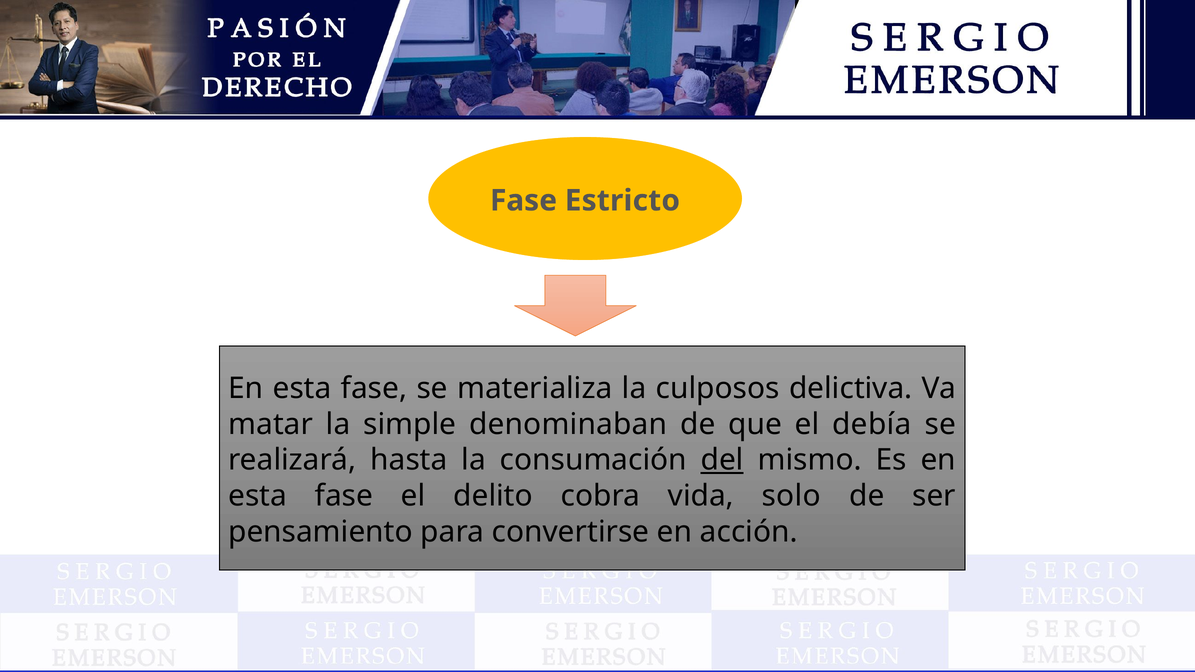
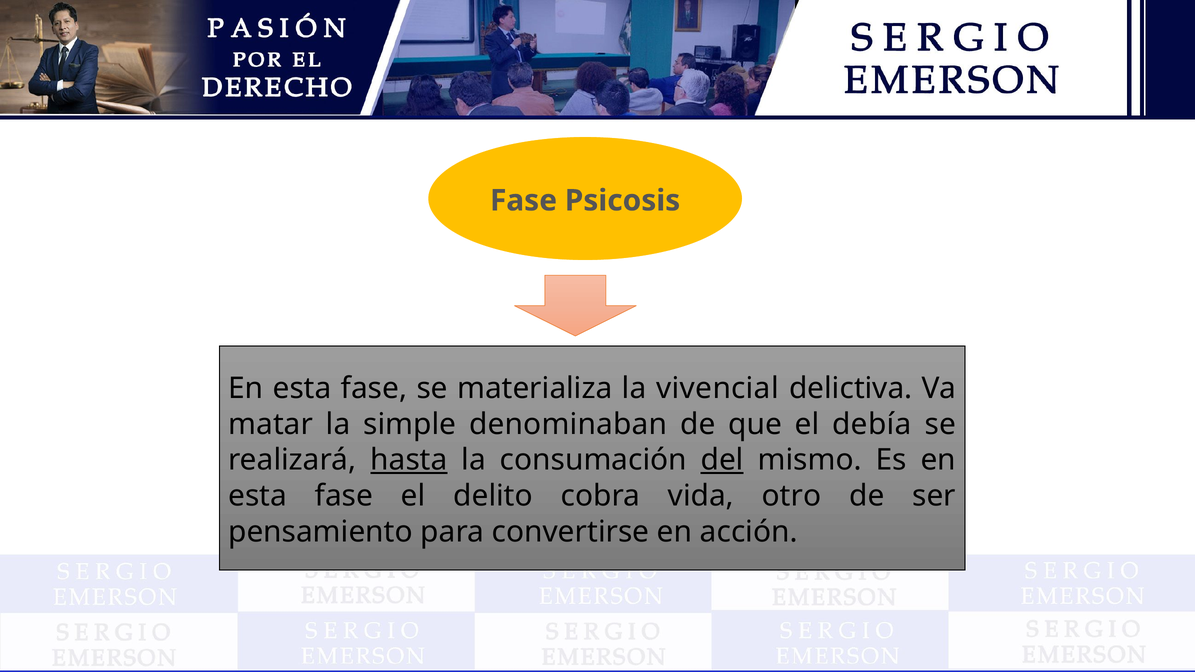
Estricto: Estricto -> Psicosis (622, 201)
culposos: culposos -> vivencial (718, 389)
hasta underline: none -> present (409, 460)
solo: solo -> otro (792, 496)
